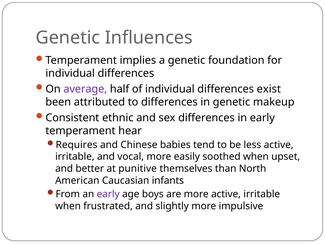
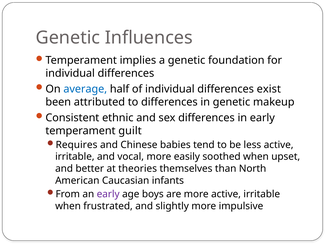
average colour: purple -> blue (85, 89)
hear: hear -> guilt (130, 131)
punitive: punitive -> theories (138, 168)
